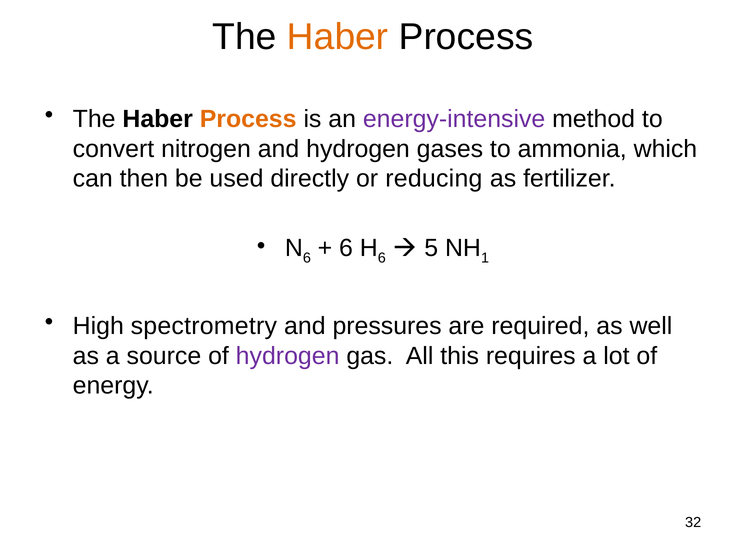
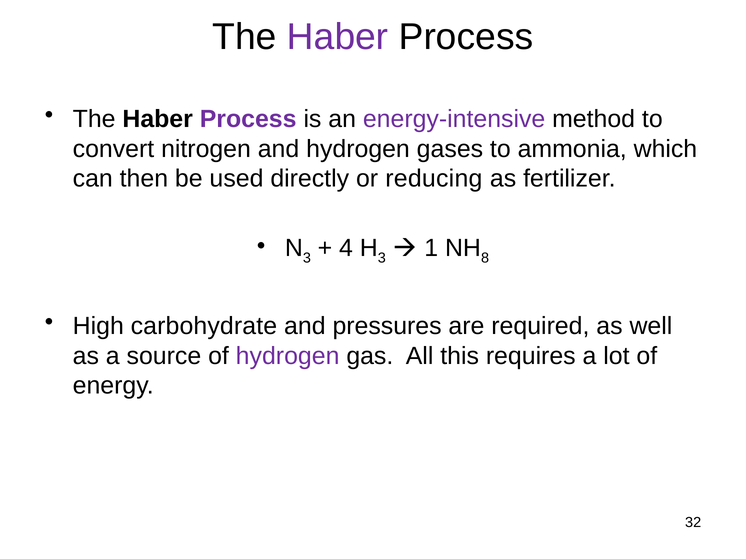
Haber colour: orange -> purple (338, 37)
Process colour: orange -> purple (248, 119)
6: 6 -> 3 (307, 258)
6: 6 -> 4 (346, 249)
6: 6 -> 3 (382, 258)
5: 5 -> 1 (431, 249)
1: 1 -> 8 (485, 258)
spectrometry: spectrometry -> carbohydrate (204, 326)
